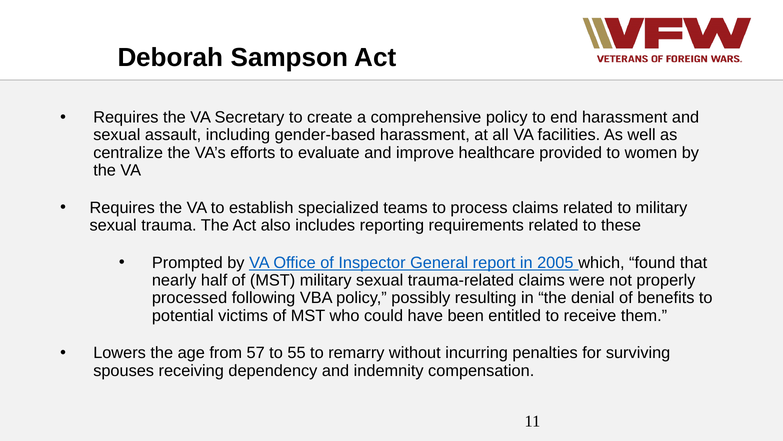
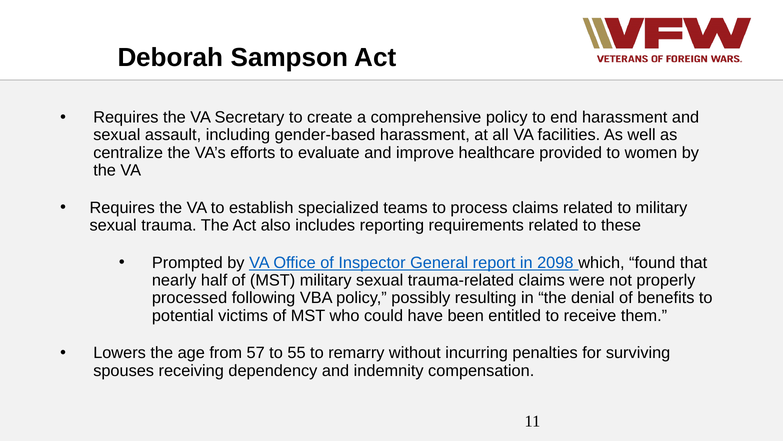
2005: 2005 -> 2098 (555, 262)
